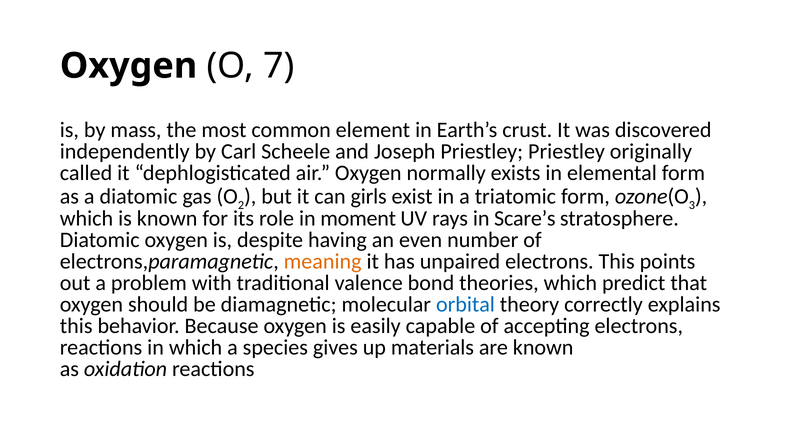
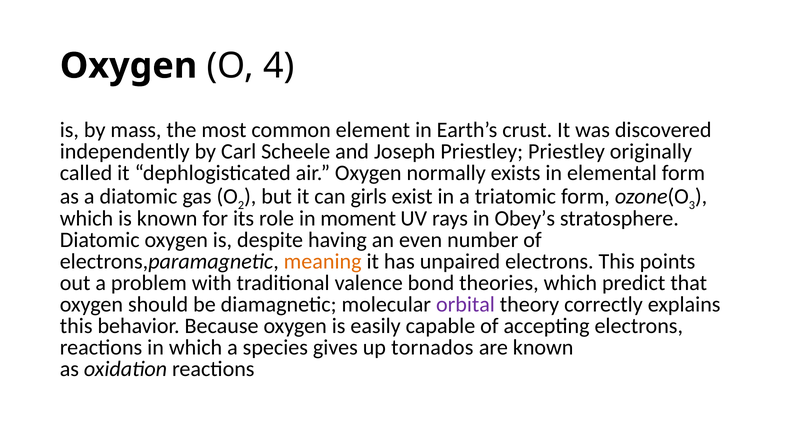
7: 7 -> 4 (279, 66)
Scare’s: Scare’s -> Obey’s (525, 219)
orbital colour: blue -> purple (465, 305)
materials: materials -> tornados (432, 348)
